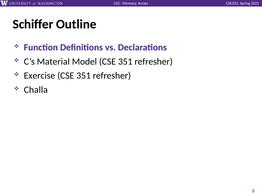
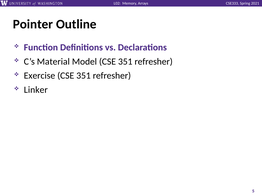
Schiffer: Schiffer -> Pointer (33, 24)
Challa: Challa -> Linker (36, 90)
